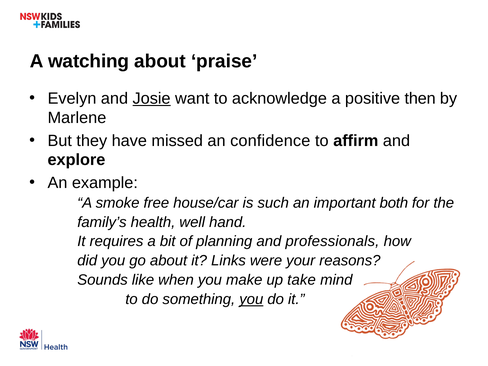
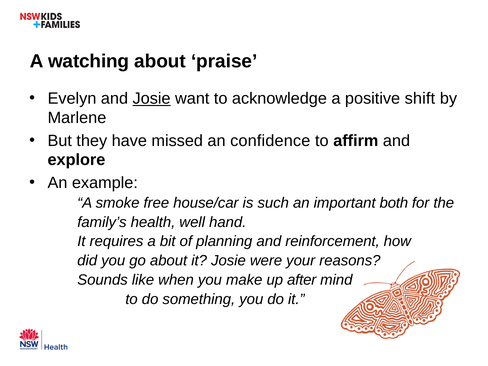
then: then -> shift (420, 99)
professionals: professionals -> reinforcement (333, 241)
it Links: Links -> Josie (228, 261)
take: take -> after (302, 280)
you underline: present -> none (251, 299)
